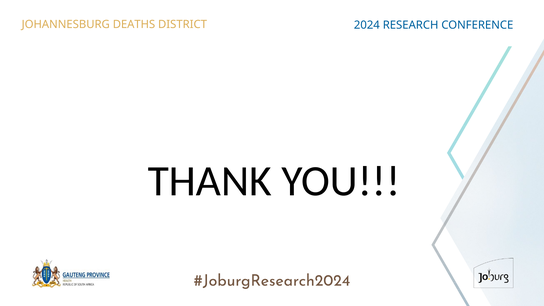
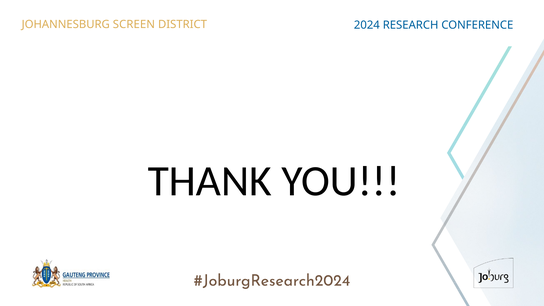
DEATHS: DEATHS -> SCREEN (134, 25)
